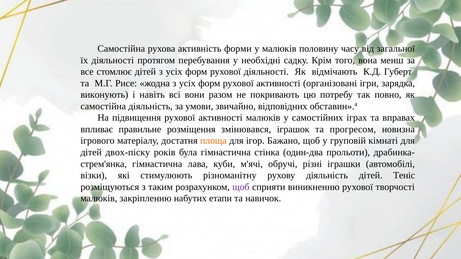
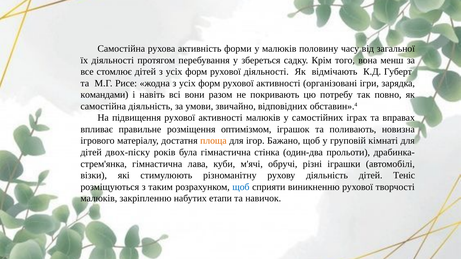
необхідні: необхідні -> збереться (261, 60)
виконують: виконують -> командами (104, 95)
змінювався: змінювався -> оптимізмом (246, 129)
прогресом: прогресом -> поливають (353, 129)
щоб colour: purple -> blue (241, 187)
